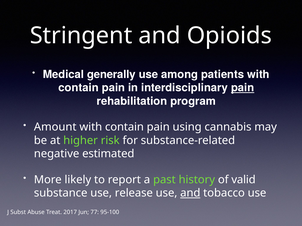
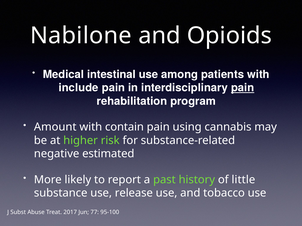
Stringent: Stringent -> Nabilone (81, 36)
generally: generally -> intestinal (111, 74)
contain: contain -> include (79, 88)
valid: valid -> little (243, 180)
and underline: present -> none (190, 193)
